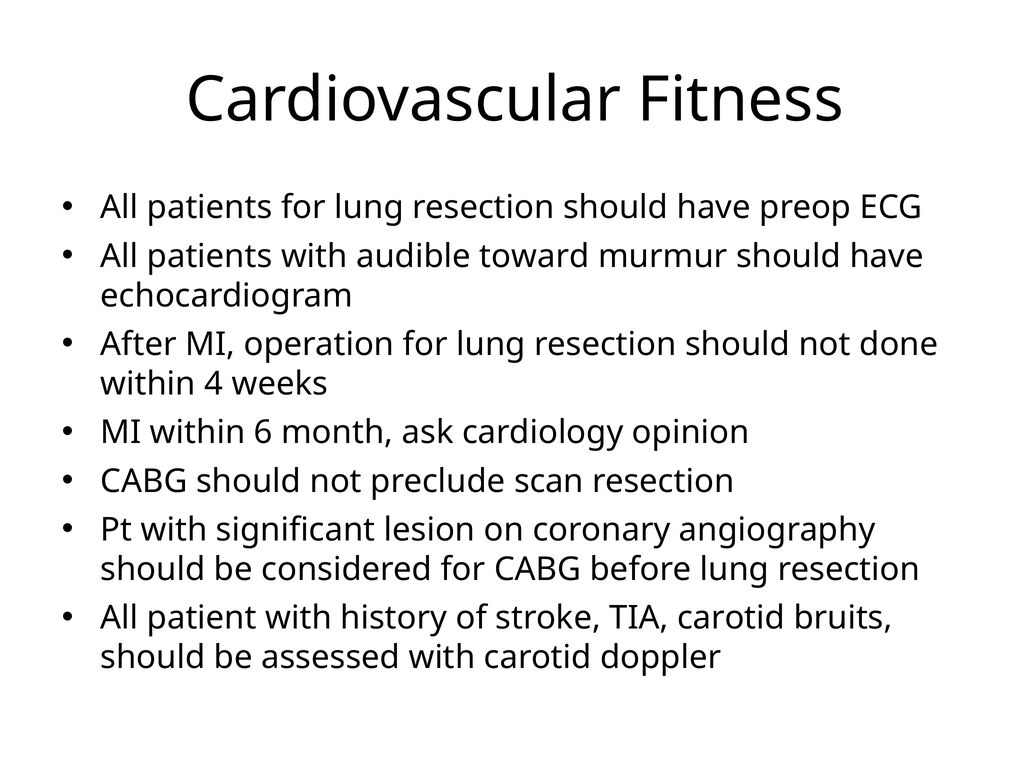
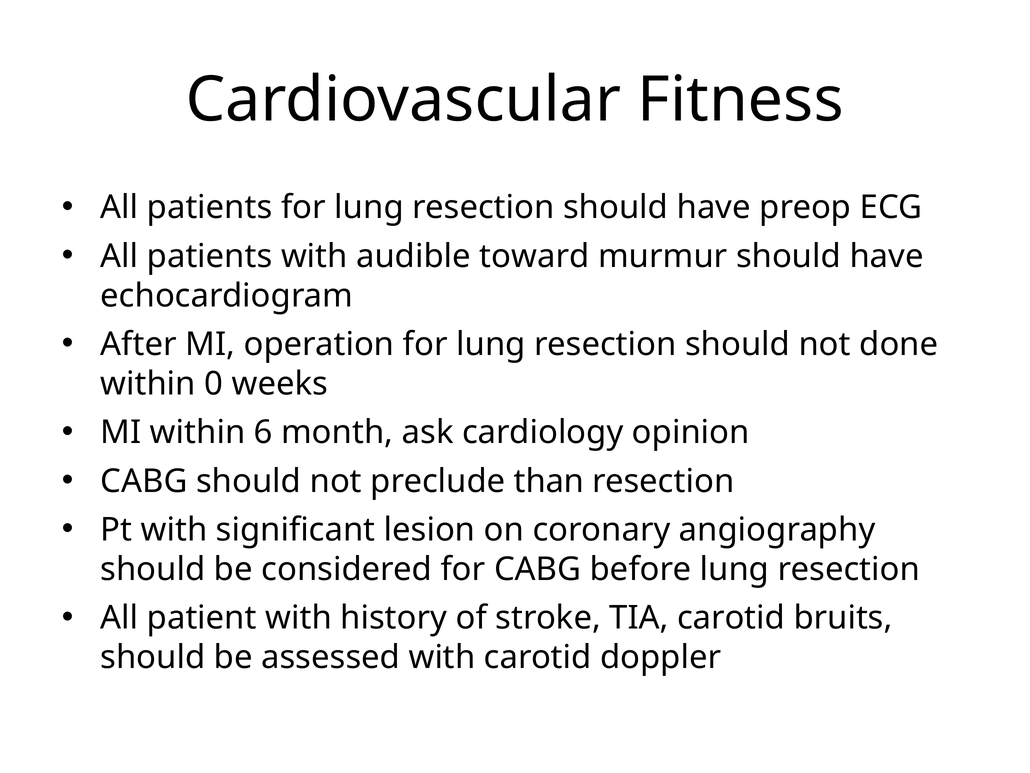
4: 4 -> 0 (214, 384)
scan: scan -> than (549, 481)
